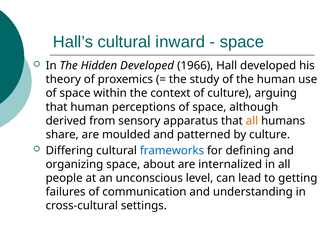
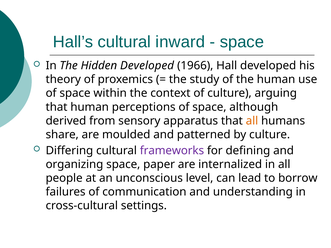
frameworks colour: blue -> purple (172, 151)
about: about -> paper (159, 165)
getting: getting -> borrow (298, 178)
